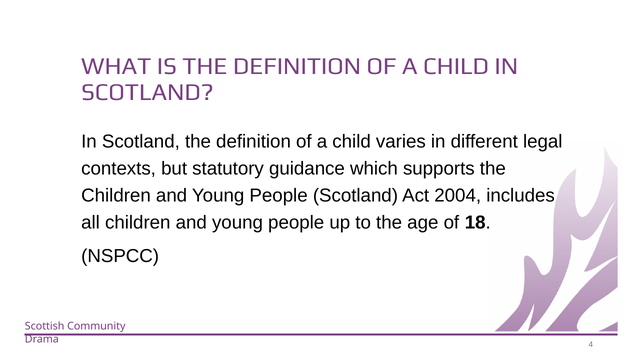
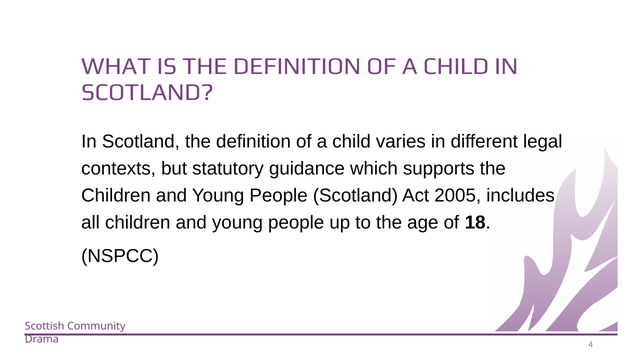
2004: 2004 -> 2005 (458, 195)
